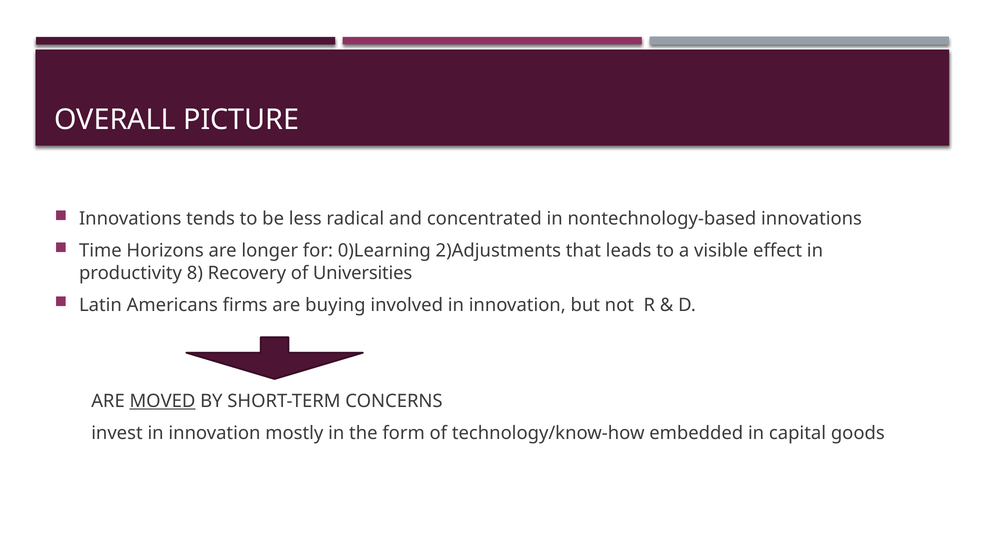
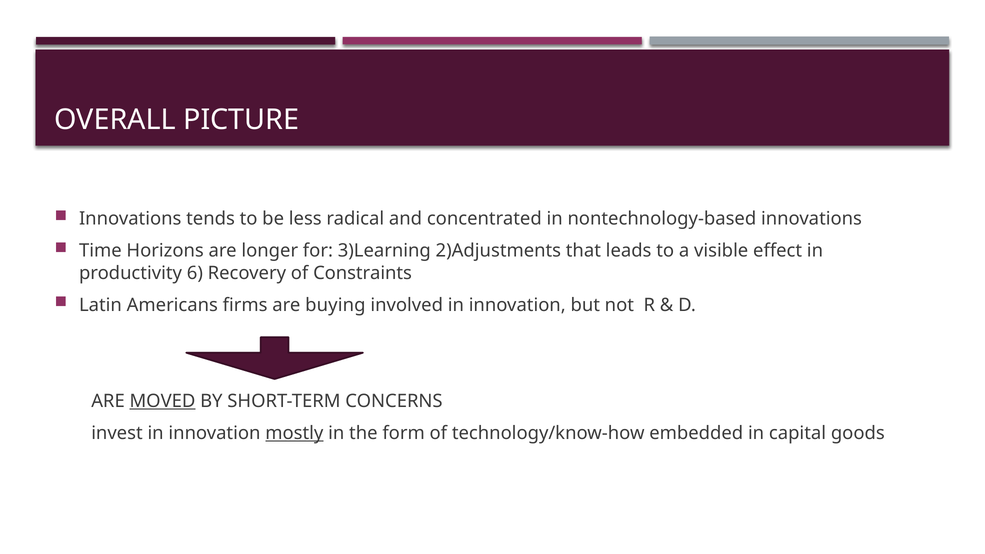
0)Learning: 0)Learning -> 3)Learning (384, 251)
8: 8 -> 6 (195, 273)
Universities: Universities -> Constraints (363, 273)
mostly underline: none -> present (294, 433)
